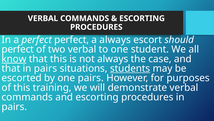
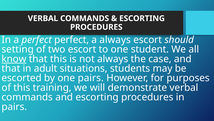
perfect: perfect -> setting (18, 49)
two verbal: verbal -> escort (82, 49)
that in pairs: pairs -> adult (46, 68)
students underline: present -> none (130, 68)
